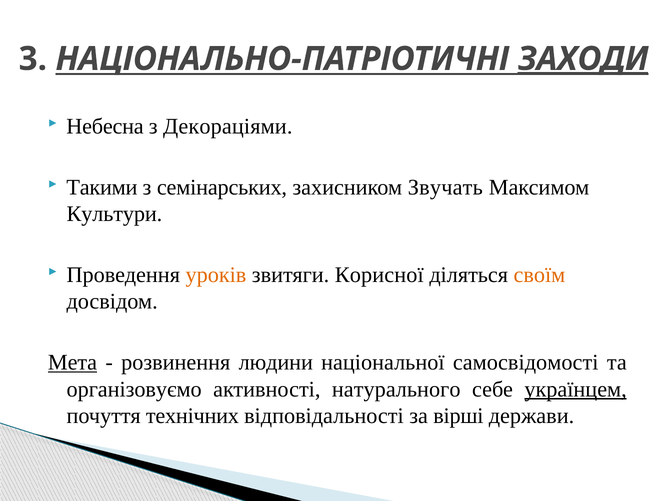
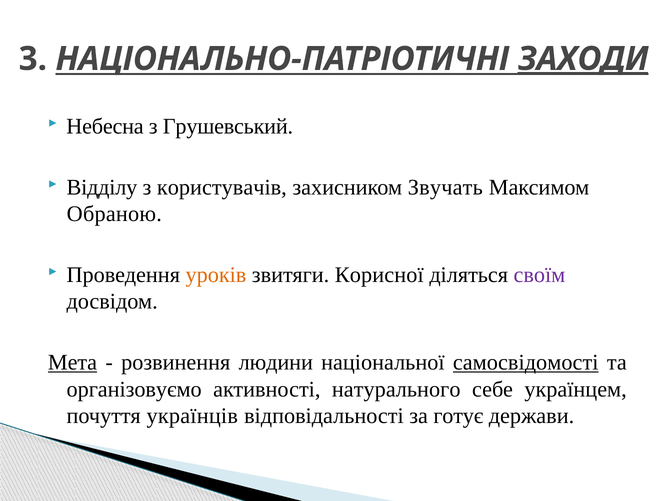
Декораціями: Декораціями -> Грушевський (228, 126)
Такими: Такими -> Відділу (102, 187)
семінарських: семінарських -> користувачів (222, 187)
Культури: Культури -> Обраною (114, 214)
своїм colour: orange -> purple (539, 274)
самосвідомості underline: none -> present (526, 362)
українцем underline: present -> none (576, 389)
технічних: технічних -> українців (192, 415)
вірші: вірші -> готує (458, 415)
